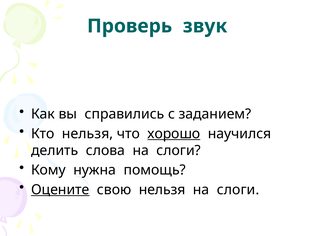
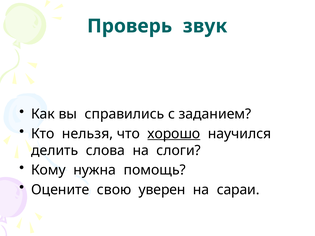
Оцените underline: present -> none (60, 190)
свою нельзя: нельзя -> уверен (162, 190)
слоги: слоги -> сараи (238, 190)
